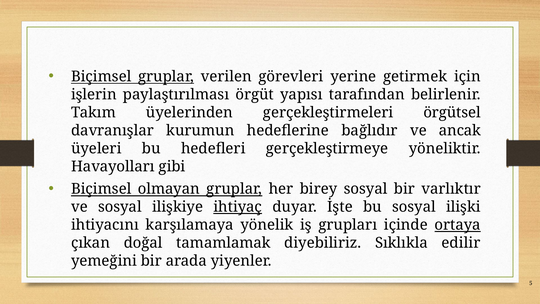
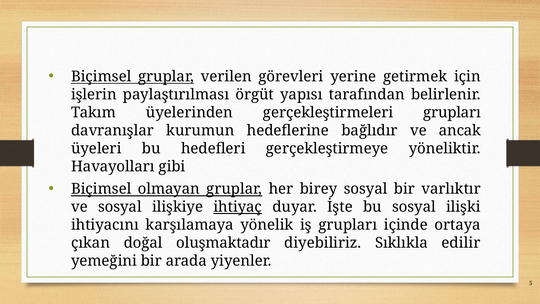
gerçekleştirmeleri örgütsel: örgütsel -> grupları (452, 112)
ortaya underline: present -> none (458, 225)
tamamlamak: tamamlamak -> oluşmaktadır (224, 243)
